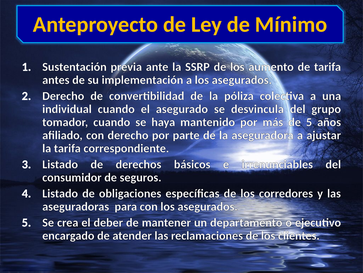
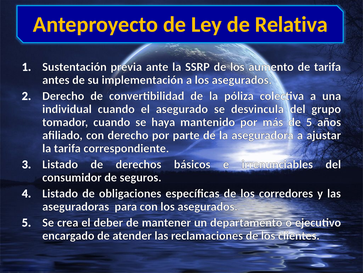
Mínimo: Mínimo -> Relativa (291, 24)
